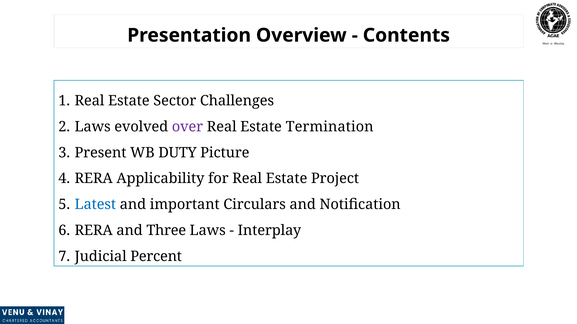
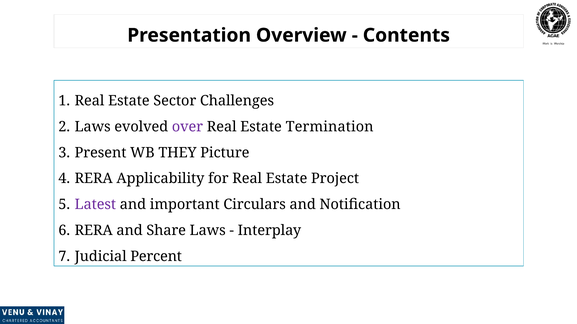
DUTY: DUTY -> THEY (177, 153)
Latest colour: blue -> purple (95, 205)
Three: Three -> Share (166, 231)
